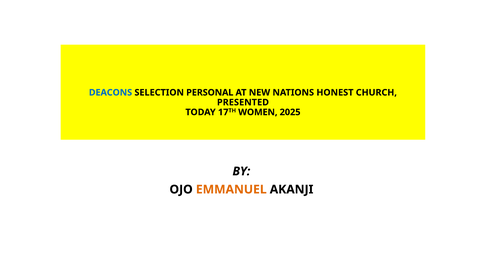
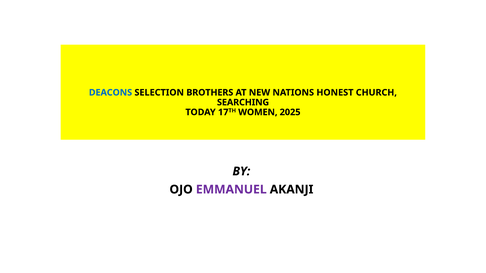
PERSONAL: PERSONAL -> BROTHERS (210, 93)
PRESENTED: PRESENTED -> SEARCHING (243, 102)
EMMANUEL colour: orange -> purple (231, 190)
